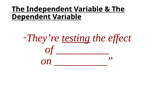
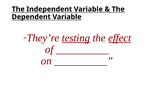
effect underline: none -> present (120, 38)
